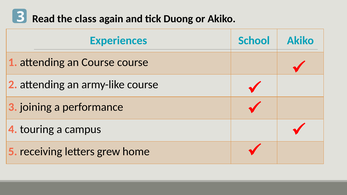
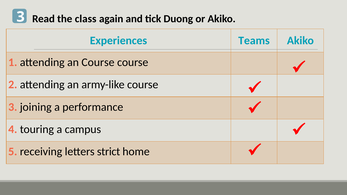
School: School -> Teams (254, 41)
grew: grew -> strict (109, 152)
